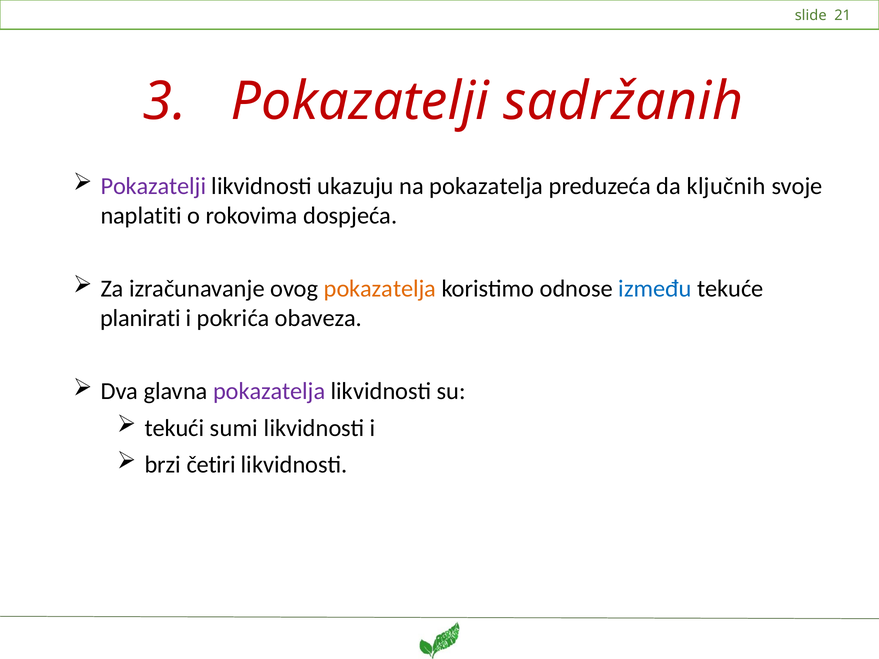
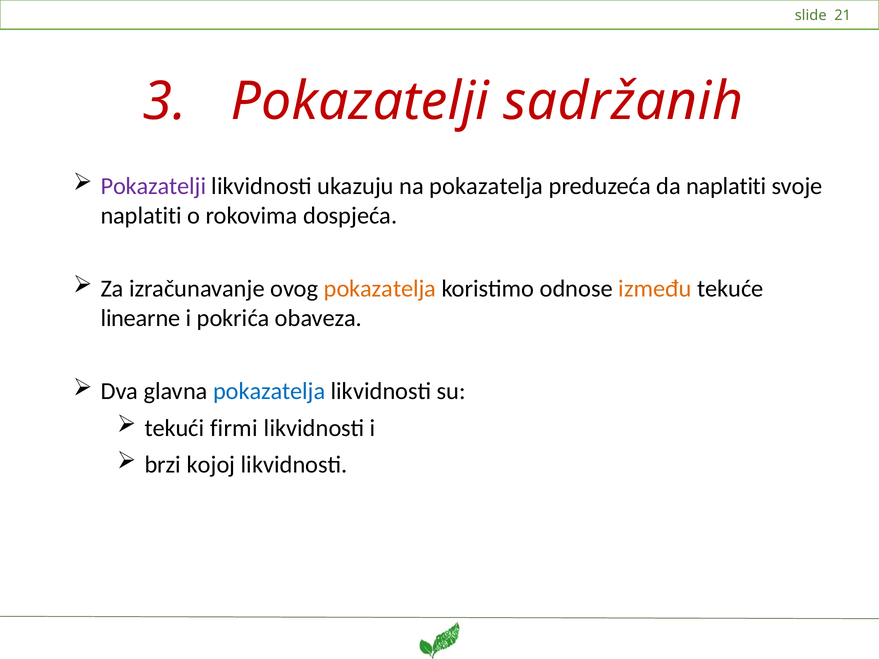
da ključnih: ključnih -> naplatiti (726, 186)
između colour: blue -> orange (655, 289)
planirati: planirati -> linearne (141, 318)
pokazatelja colour: purple -> blue (269, 392)
sumi: sumi -> firmi (234, 428)
četiri: četiri -> kojoj (211, 465)
